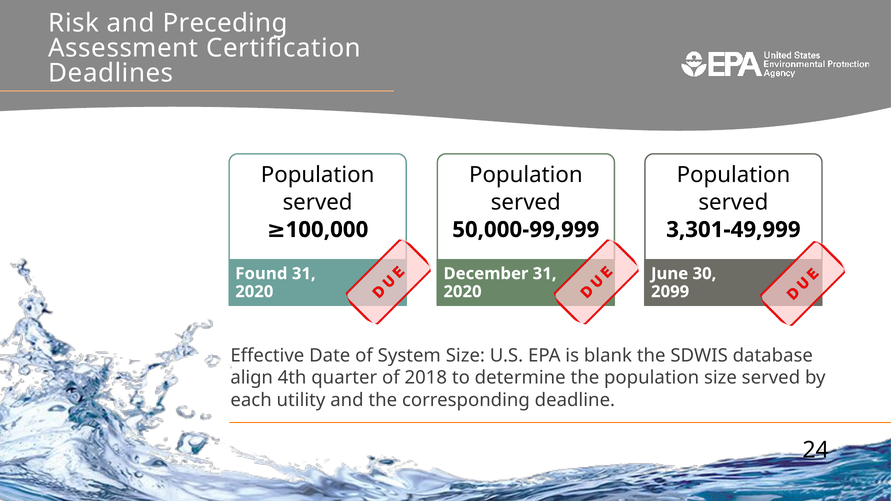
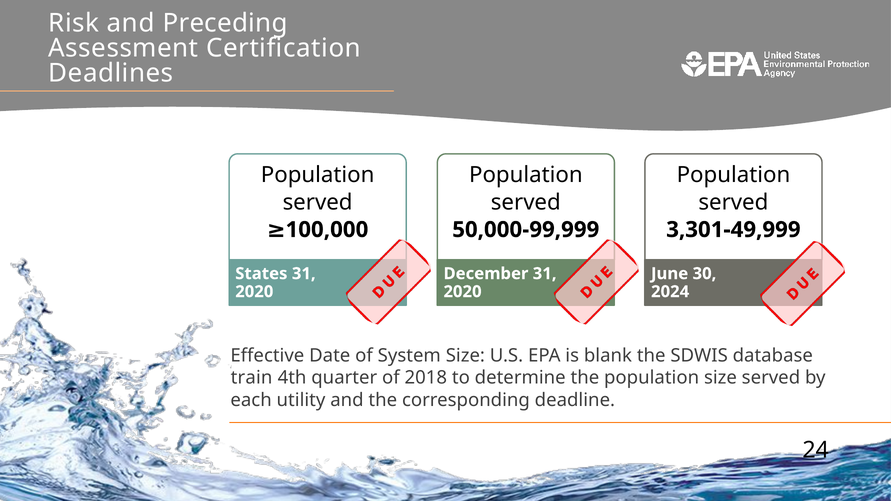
Found: Found -> States (261, 274)
2099: 2099 -> 2024 (670, 292)
align: align -> train (252, 378)
